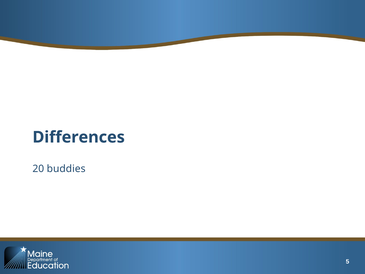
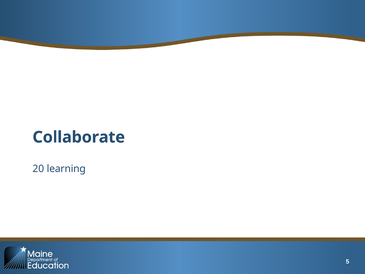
Differences: Differences -> Collaborate (79, 137)
buddies: buddies -> learning (66, 169)
